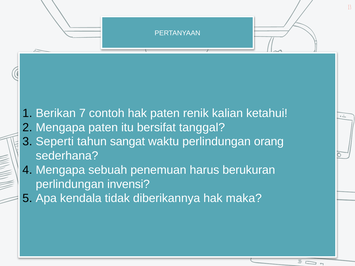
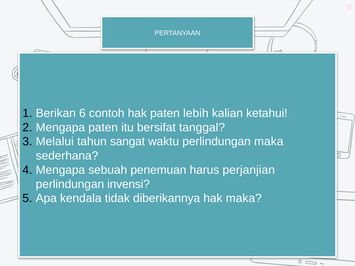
7: 7 -> 6 (82, 113)
renik: renik -> lebih (196, 113)
Seperti: Seperti -> Melalui (55, 142)
perlindungan orang: orang -> maka (269, 142)
berukuran: berukuran -> perjanjian (249, 170)
